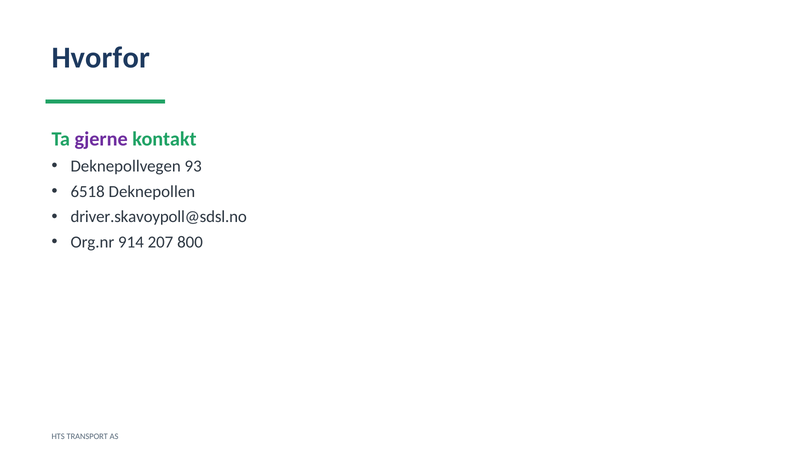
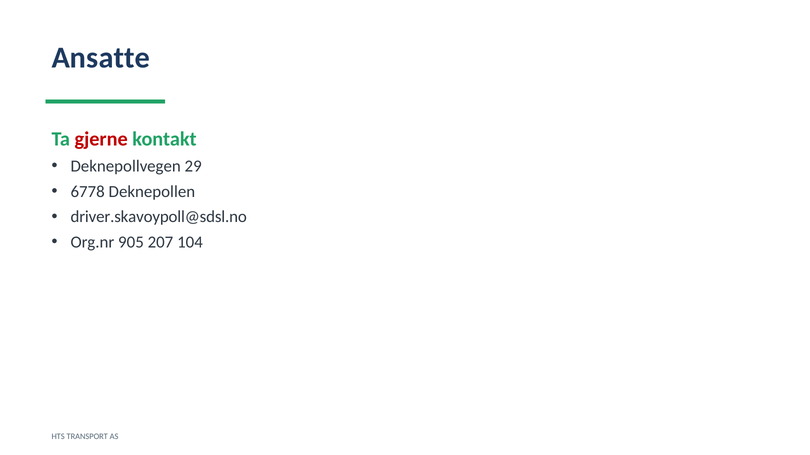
Hvorfor: Hvorfor -> Ansatte (101, 58)
gjerne colour: purple -> red (101, 139)
93: 93 -> 29 (193, 167)
6518: 6518 -> 6778 (88, 192)
914: 914 -> 905 (131, 243)
800: 800 -> 104 (190, 243)
